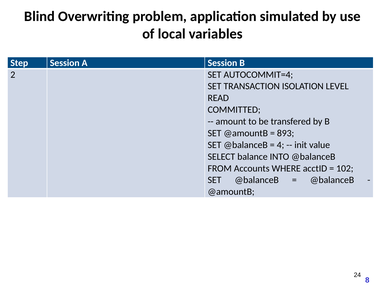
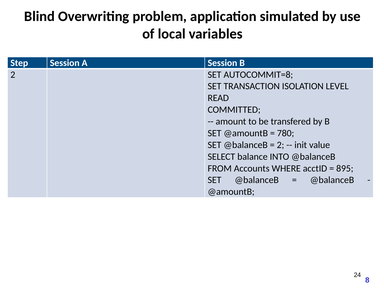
AUTOCOMMIT=4: AUTOCOMMIT=4 -> AUTOCOMMIT=8 (258, 75)
893: 893 -> 780 (286, 133)
4: 4 -> 2 (280, 145)
102: 102 -> 895 (345, 168)
